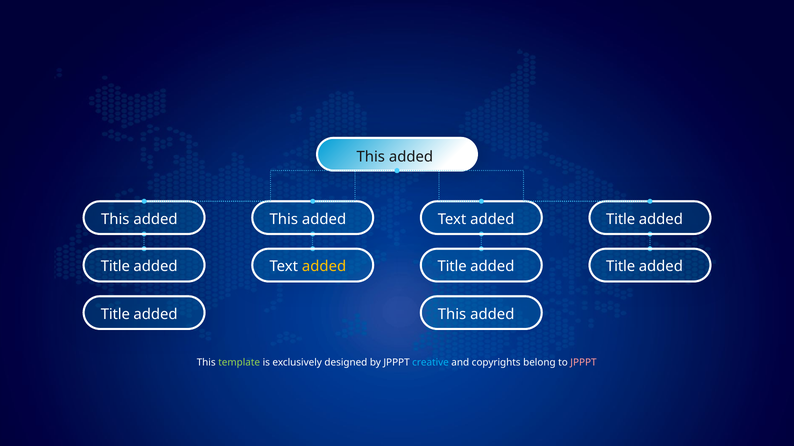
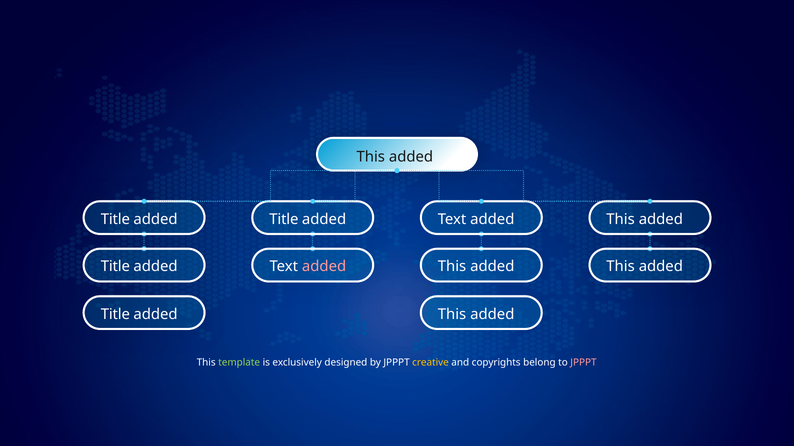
This: This -> Title (115, 220)
This: This -> Title (284, 220)
Title: Title -> This (621, 220)
added colour: yellow -> pink (324, 267)
Title: Title -> This (452, 267)
Title: Title -> This (621, 267)
creative colour: light blue -> yellow (430, 363)
